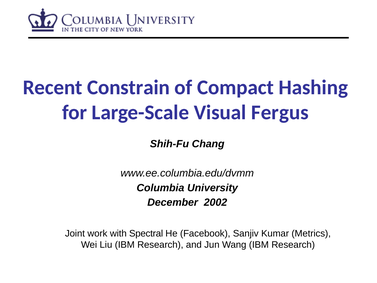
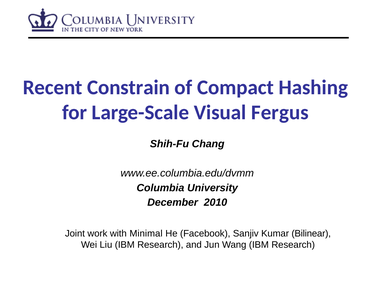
2002: 2002 -> 2010 (216, 202)
Spectral: Spectral -> Minimal (146, 233)
Metrics: Metrics -> Bilinear (311, 233)
